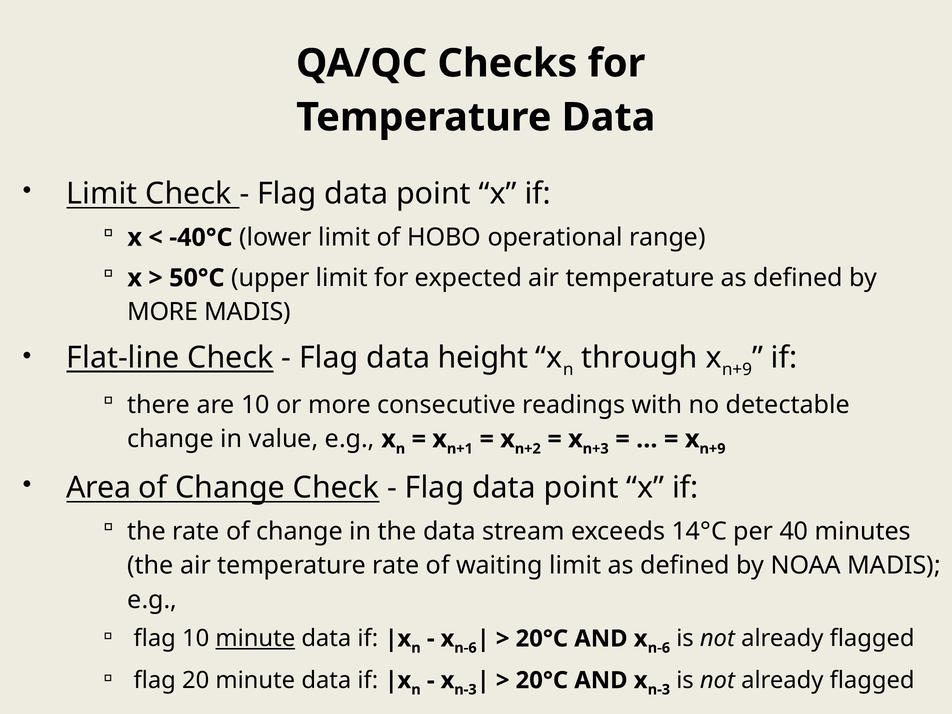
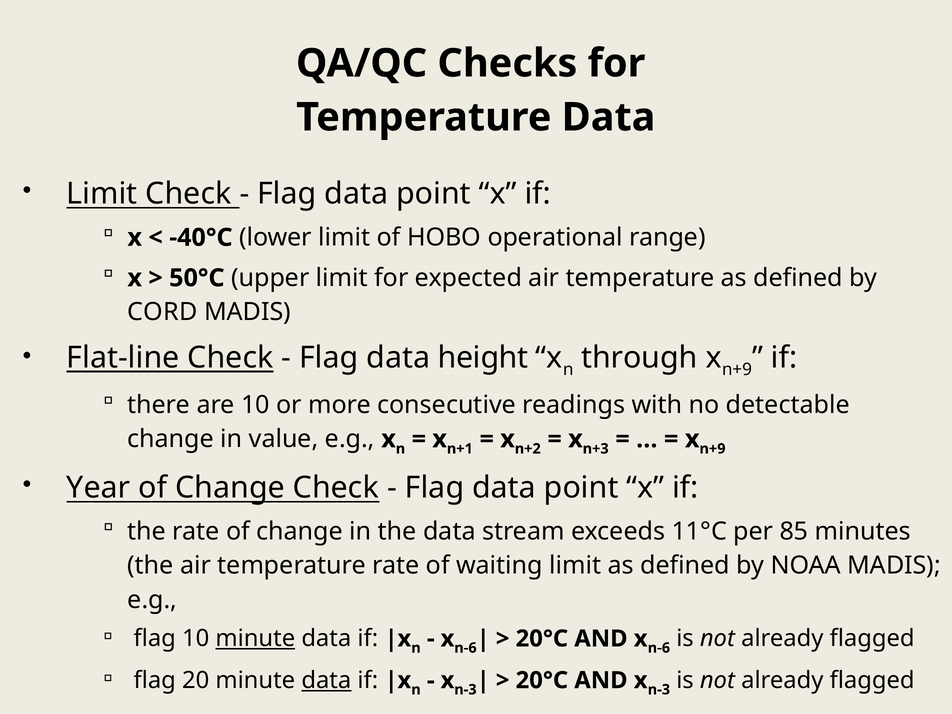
MORE: MORE -> CORD (162, 312)
Area: Area -> Year (99, 488)
14°C: 14°C -> 11°C (699, 532)
40: 40 -> 85 (794, 532)
data underline: none -> present (326, 680)
